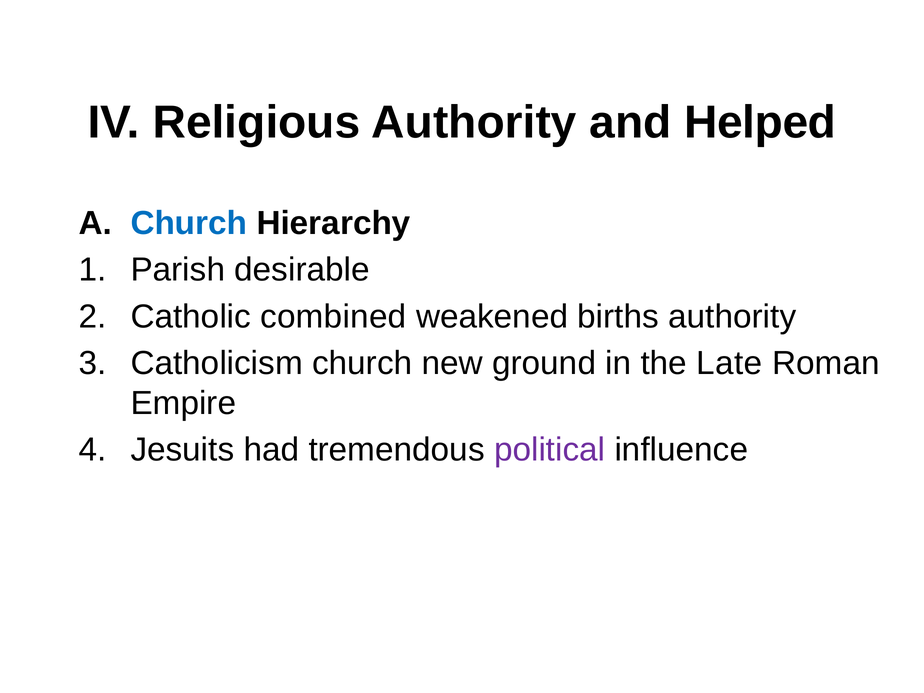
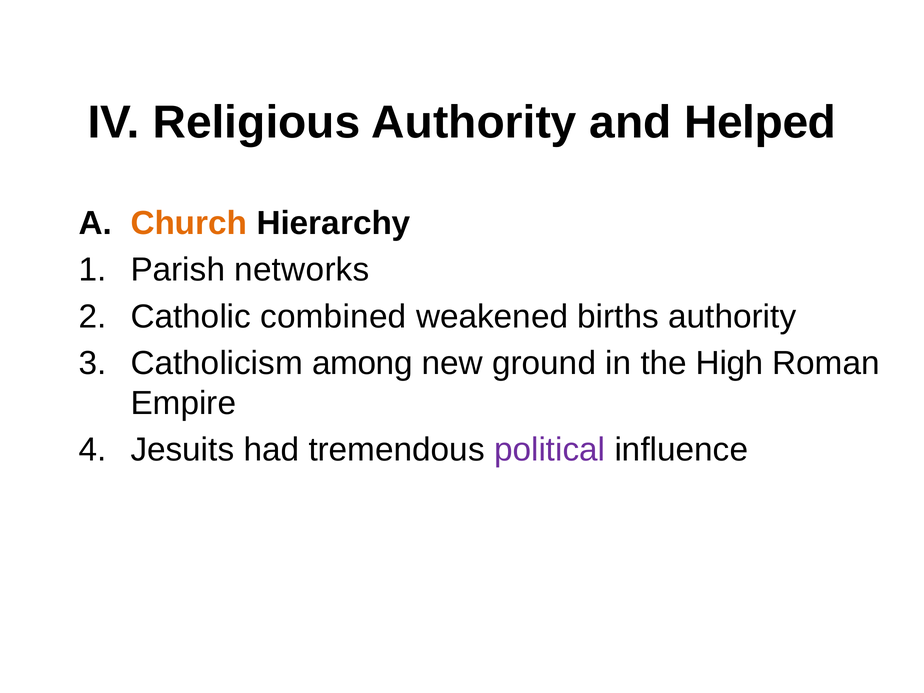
Church colour: blue -> orange (189, 223)
desirable: desirable -> networks (302, 270)
Catholicism church: church -> among (362, 363)
Late: Late -> High (730, 363)
